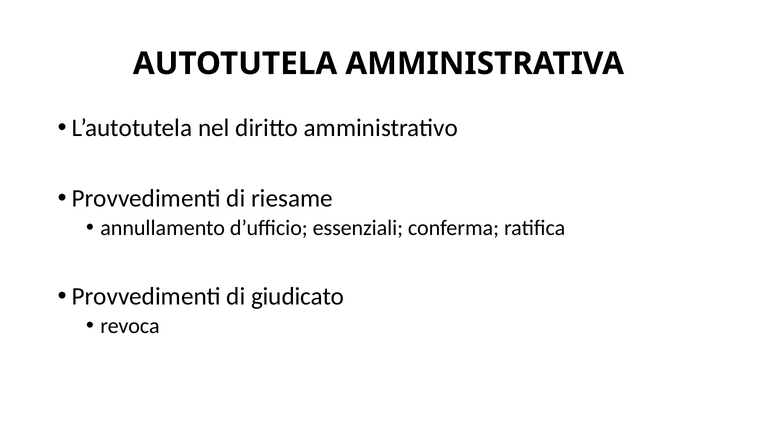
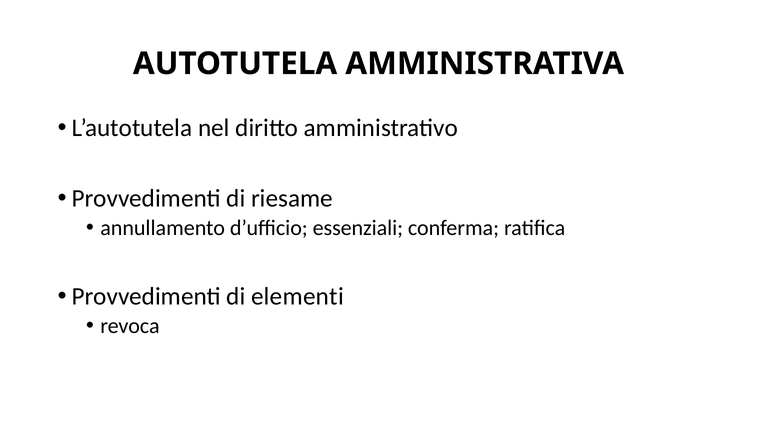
giudicato: giudicato -> elementi (297, 296)
